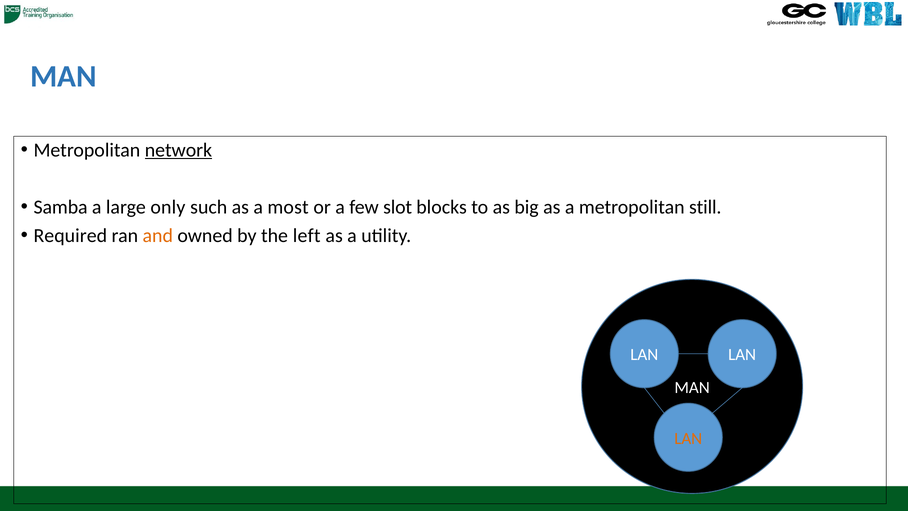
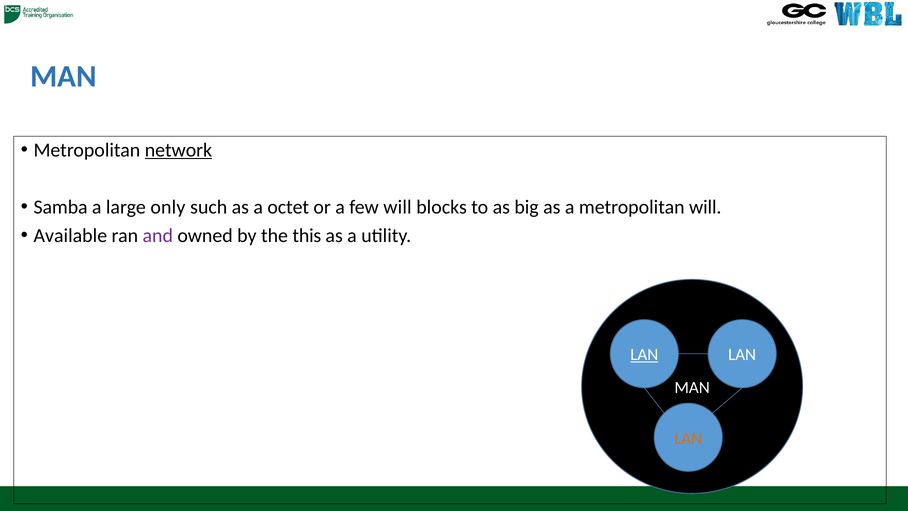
most: most -> octet (288, 207)
few slot: slot -> will (397, 207)
metropolitan still: still -> will (705, 207)
Required: Required -> Available (70, 236)
and colour: orange -> purple (158, 236)
left: left -> this (307, 236)
LAN underline: none -> present (644, 355)
